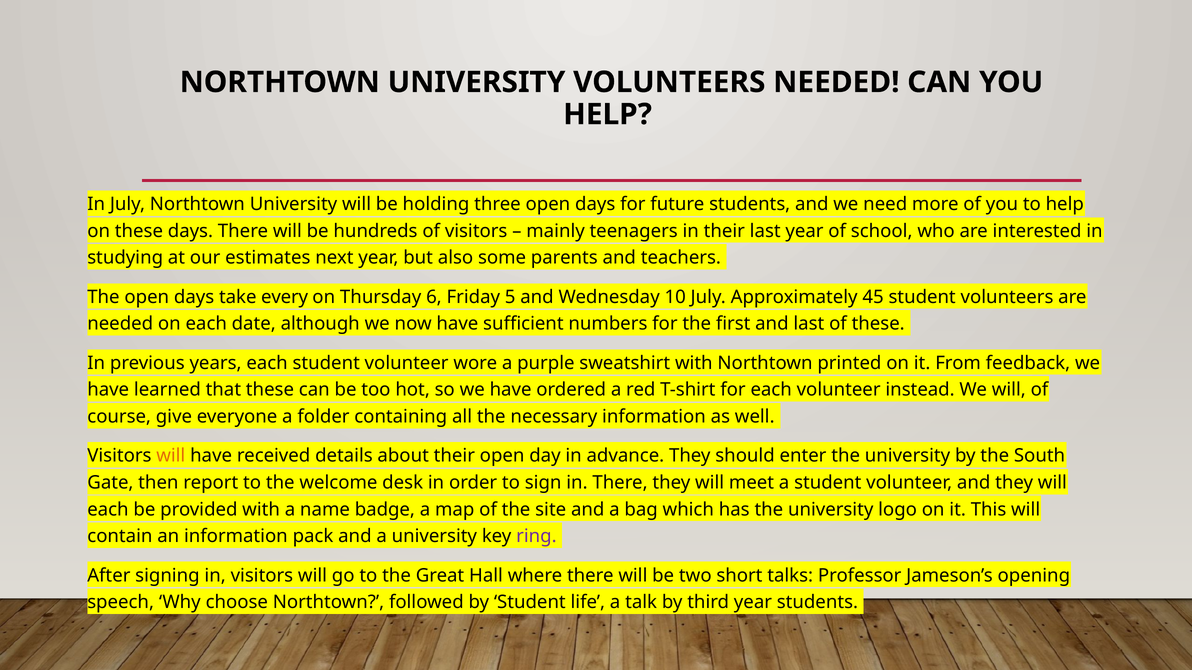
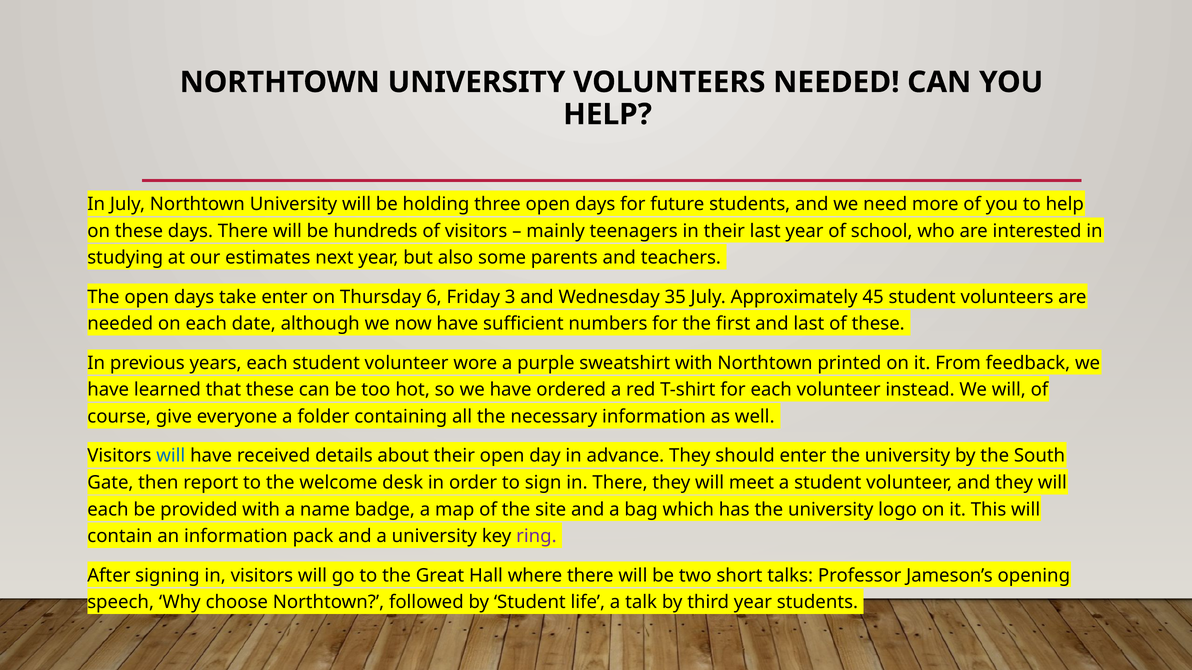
take every: every -> enter (285, 297)
5: 5 -> 3 (510, 297)
10: 10 -> 35 (675, 297)
will colour: orange -> blue (171, 456)
